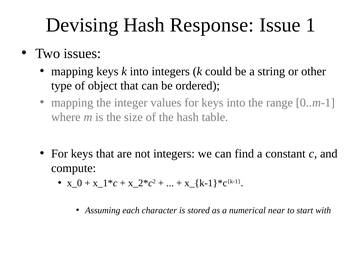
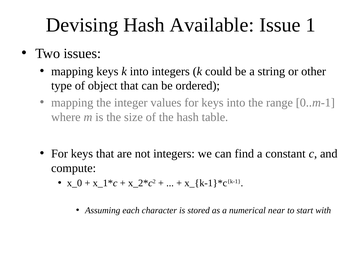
Response: Response -> Available (212, 25)
